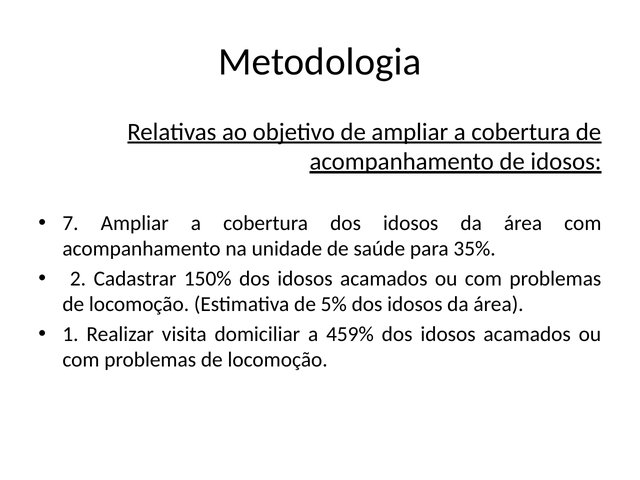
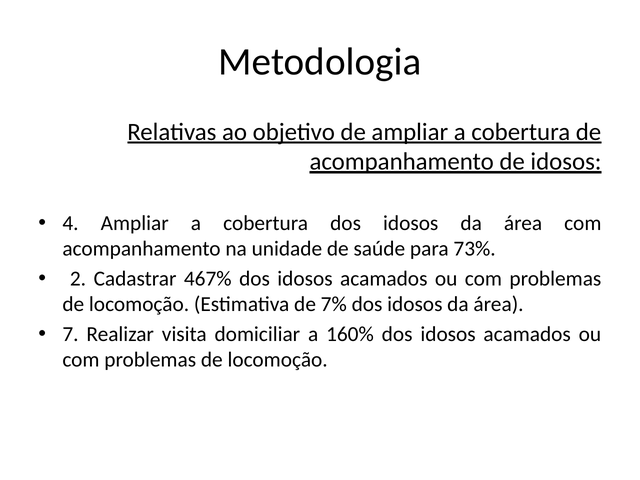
7: 7 -> 4 (71, 223)
35%: 35% -> 73% (475, 249)
150%: 150% -> 467% (208, 279)
5%: 5% -> 7% (334, 304)
1: 1 -> 7 (71, 334)
459%: 459% -> 160% (350, 334)
